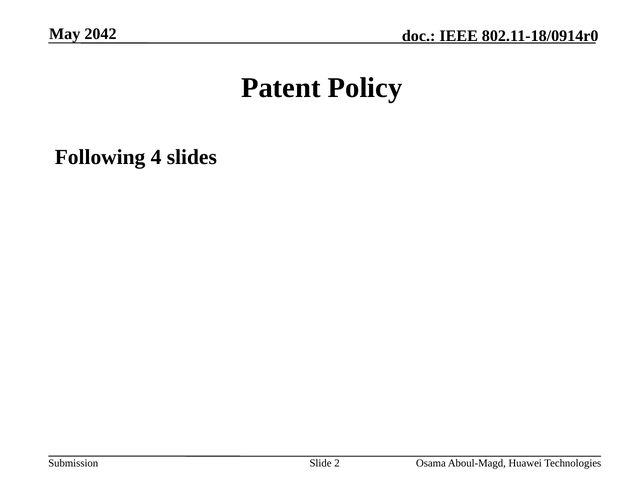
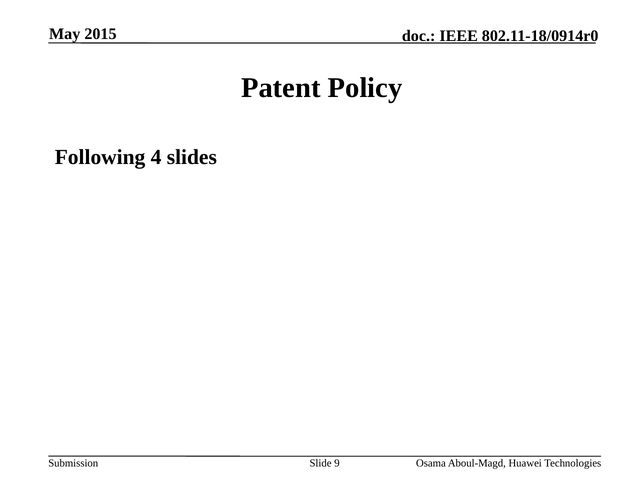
2042: 2042 -> 2015 (100, 34)
2: 2 -> 9 (337, 463)
